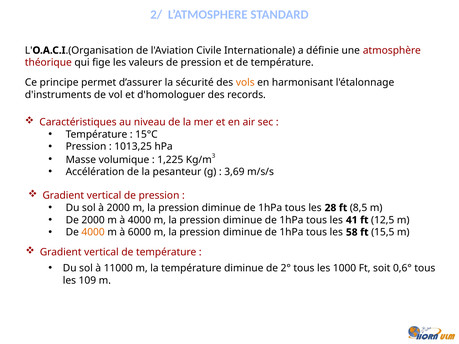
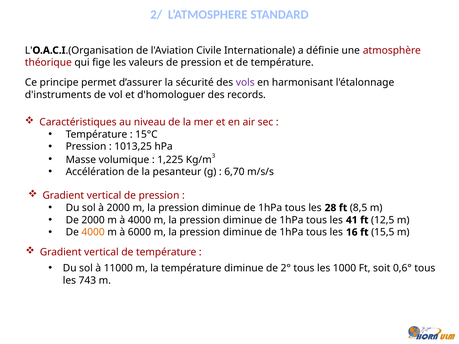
vols colour: orange -> purple (245, 83)
3,69: 3,69 -> 6,70 (234, 172)
58: 58 -> 16 (352, 232)
109: 109 -> 743 (87, 281)
